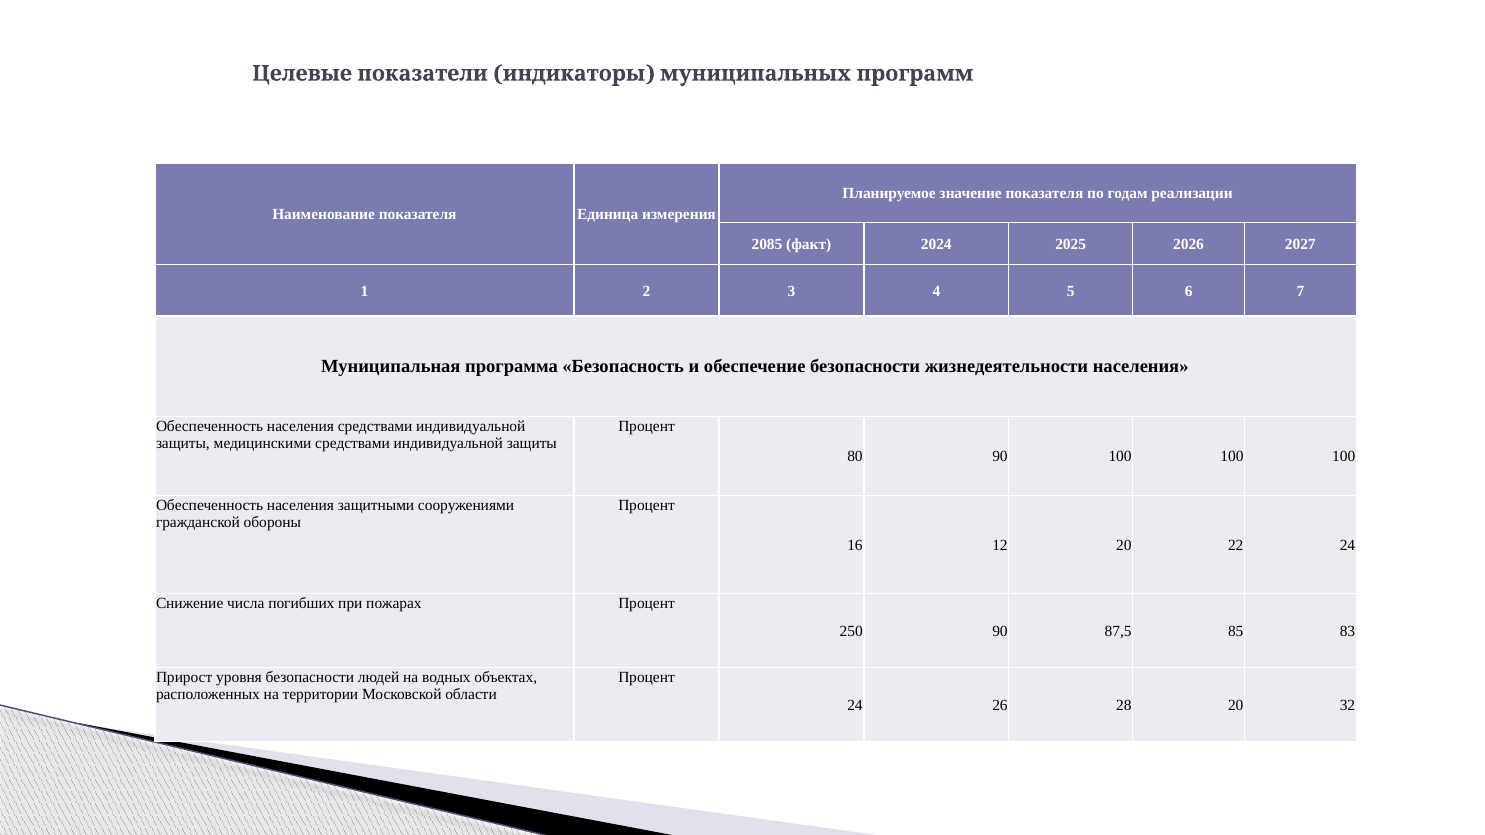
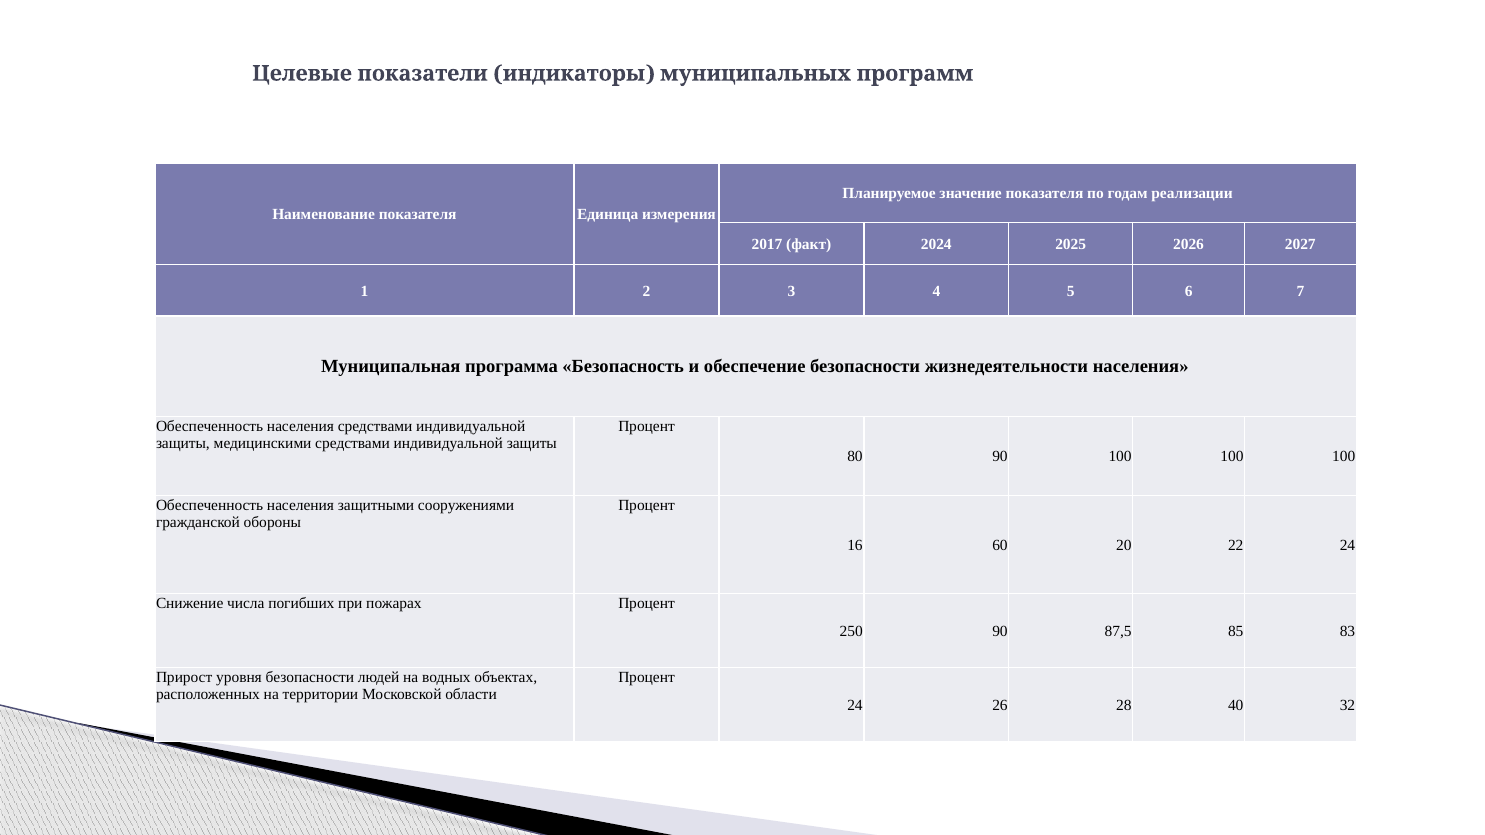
2085: 2085 -> 2017 (767, 244)
12: 12 -> 60 (1000, 545)
28 20: 20 -> 40 (1236, 705)
